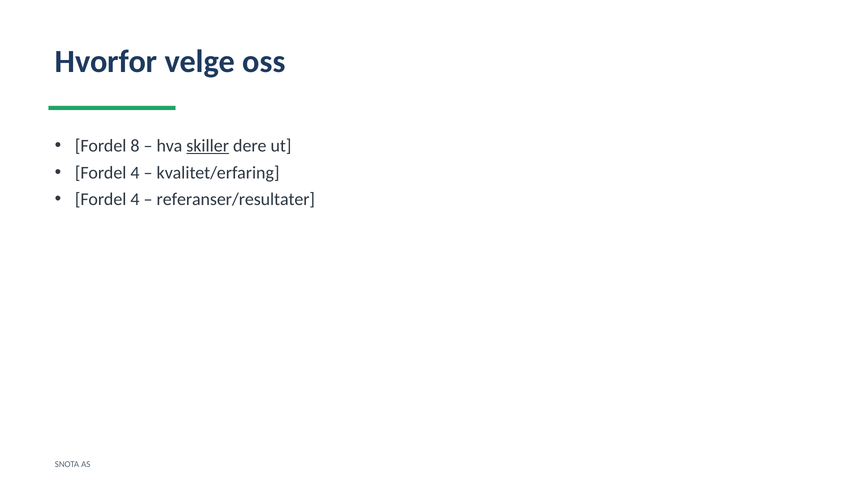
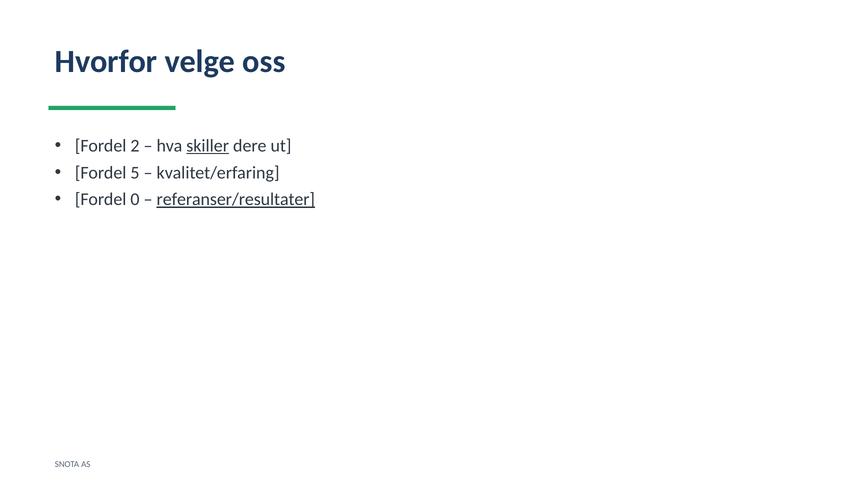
8: 8 -> 2 (135, 146)
4: 4 -> 5 (135, 173)
4: 4 -> 0 (135, 200)
referanser/resultater underline: none -> present (236, 200)
